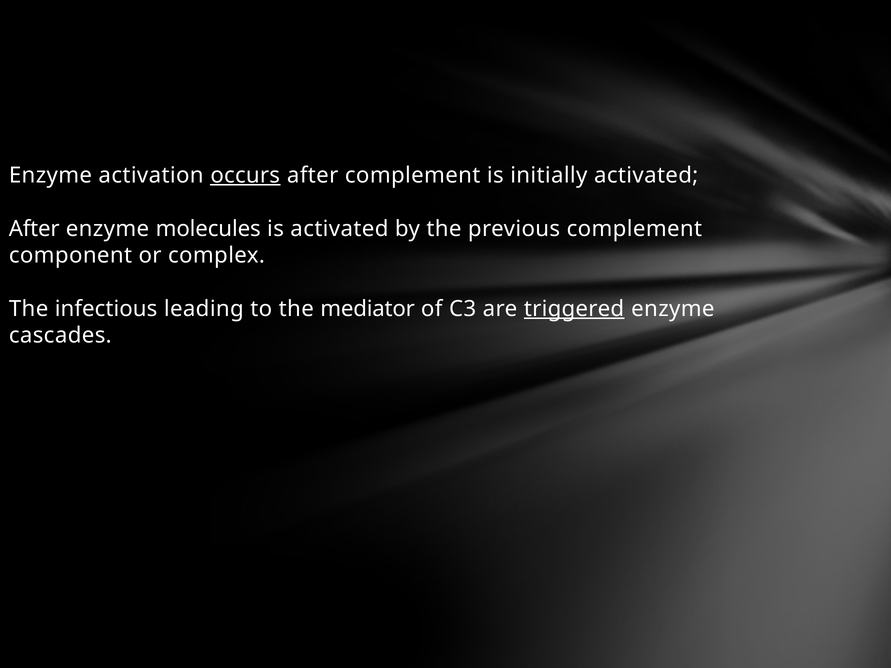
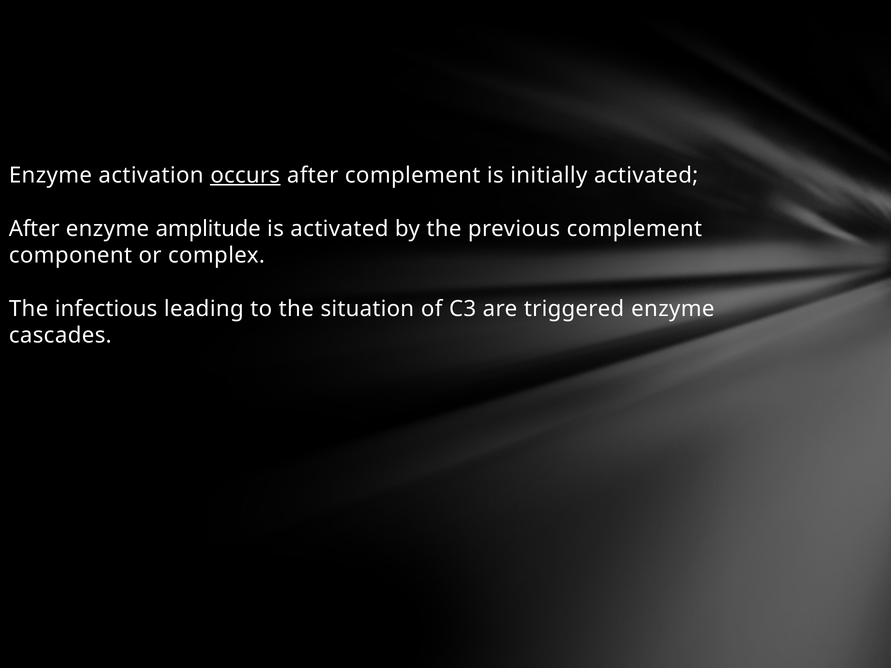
molecules: molecules -> amplitude (208, 229)
mediator: mediator -> situation (367, 309)
triggered underline: present -> none (574, 309)
